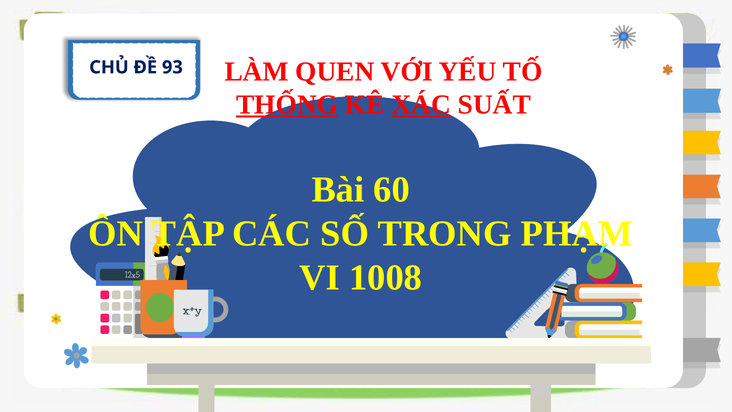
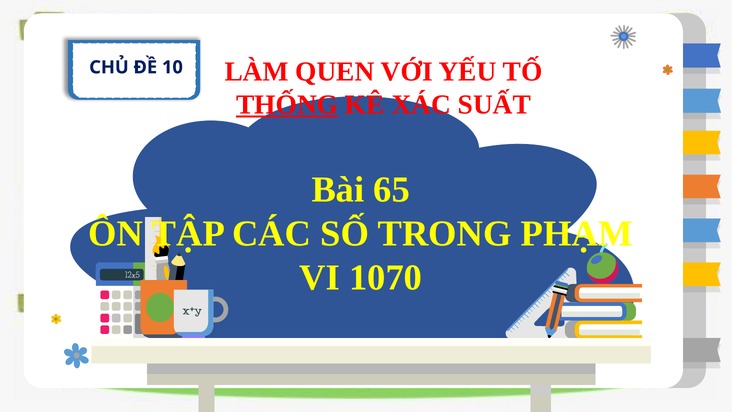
93: 93 -> 10 (172, 67)
XÁC underline: present -> none (421, 105)
60: 60 -> 65 (392, 190)
1008: 1008 -> 1070 (386, 277)
